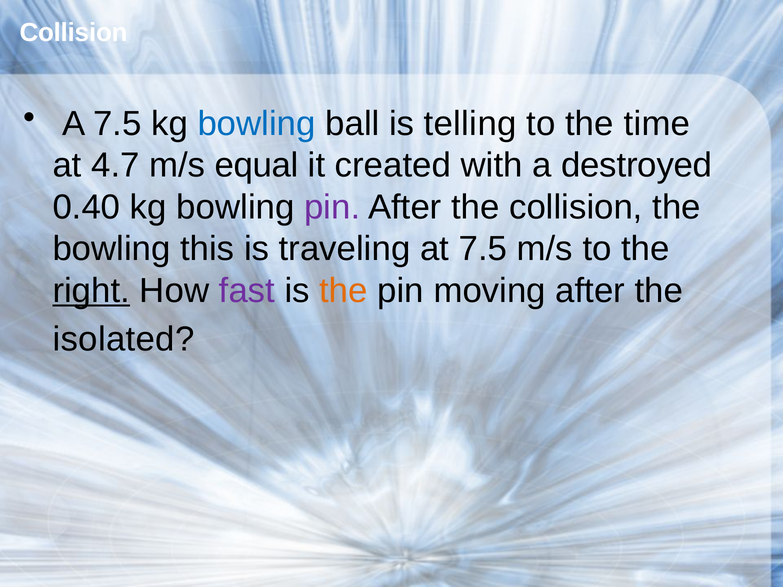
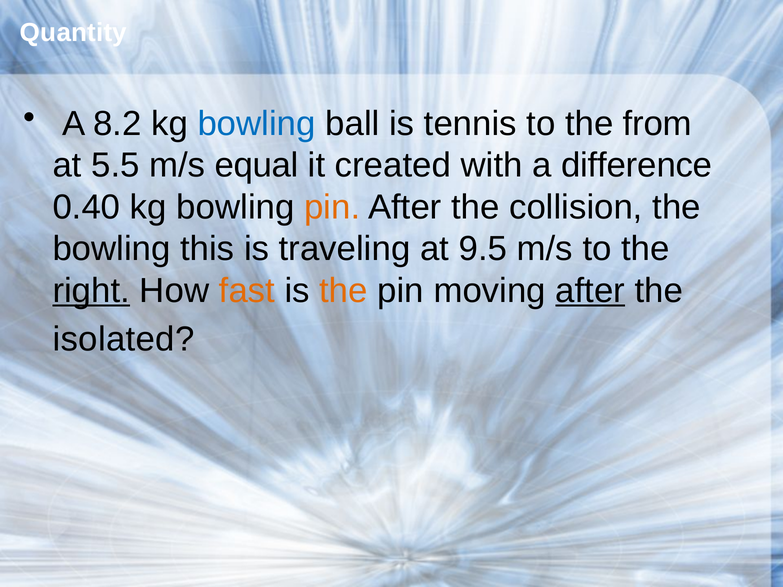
Collision: Collision -> Quantity (73, 33)
A 7.5: 7.5 -> 8.2 (117, 124)
telling: telling -> tennis (470, 124)
time: time -> from (657, 124)
4.7: 4.7 -> 5.5 (115, 165)
destroyed: destroyed -> difference (637, 165)
pin colour: purple -> orange (332, 207)
at 7.5: 7.5 -> 9.5 (483, 249)
fast colour: purple -> orange (247, 291)
after underline: none -> present (590, 291)
